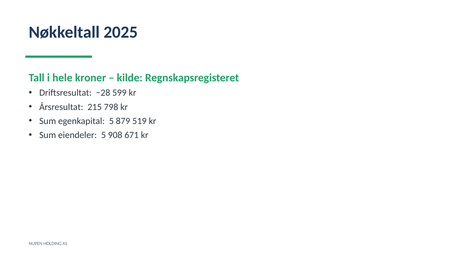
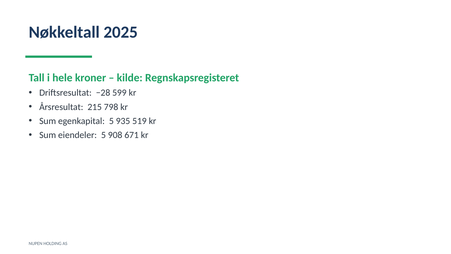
879: 879 -> 935 (123, 121)
